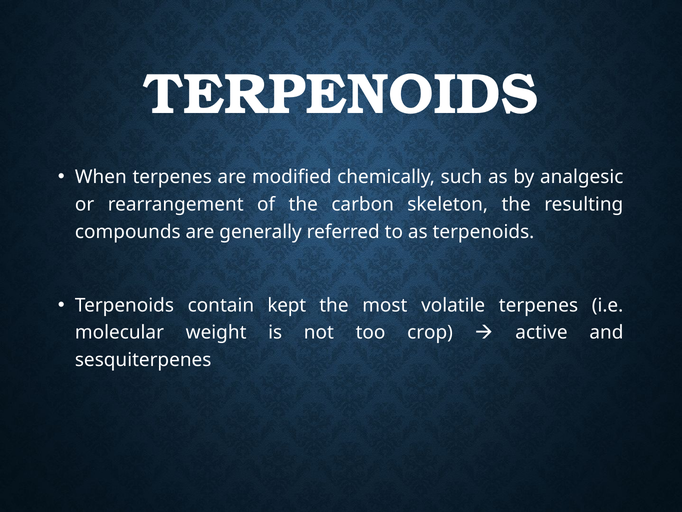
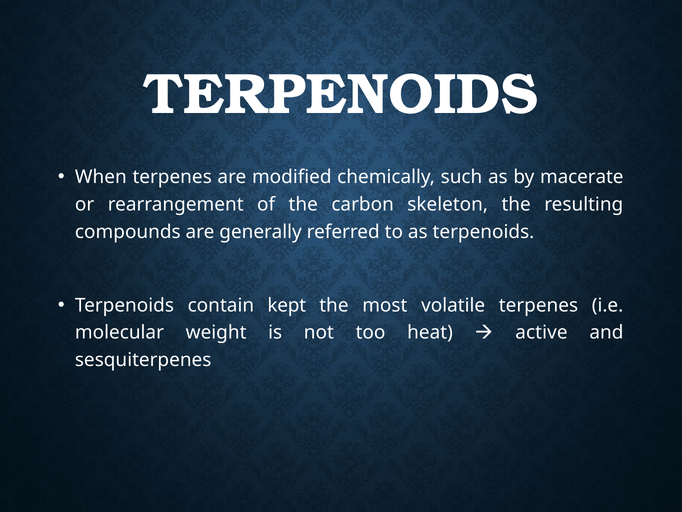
analgesic: analgesic -> macerate (582, 177)
crop: crop -> heat (430, 332)
